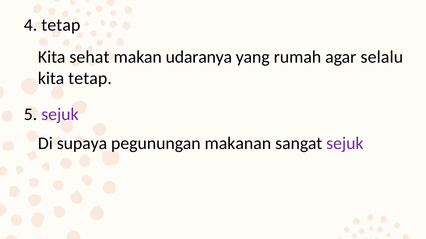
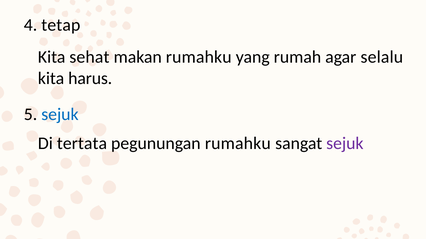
makan udaranya: udaranya -> rumahku (199, 57)
kita tetap: tetap -> harus (90, 79)
sejuk colour: purple -> blue (60, 115)
supaya: supaya -> tertata (82, 144)
pegunungan makanan: makanan -> rumahku (238, 144)
